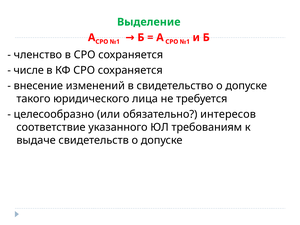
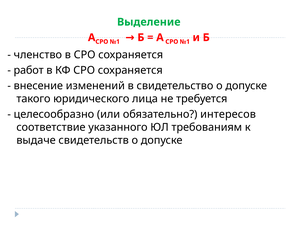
числе: числе -> работ (29, 70)
